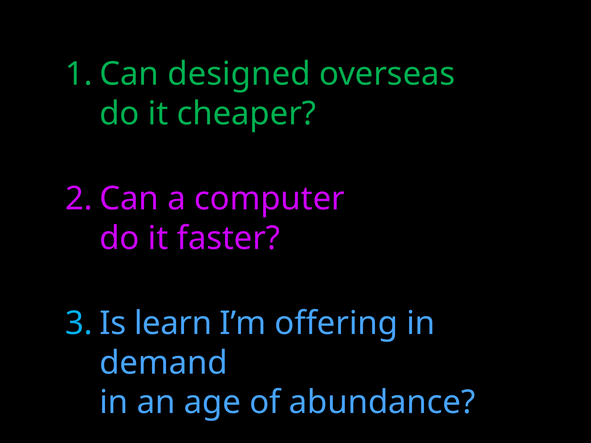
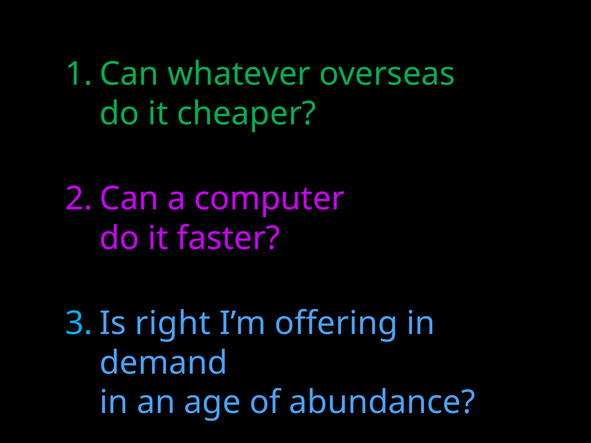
designed: designed -> whatever (239, 74)
learn: learn -> right (173, 324)
